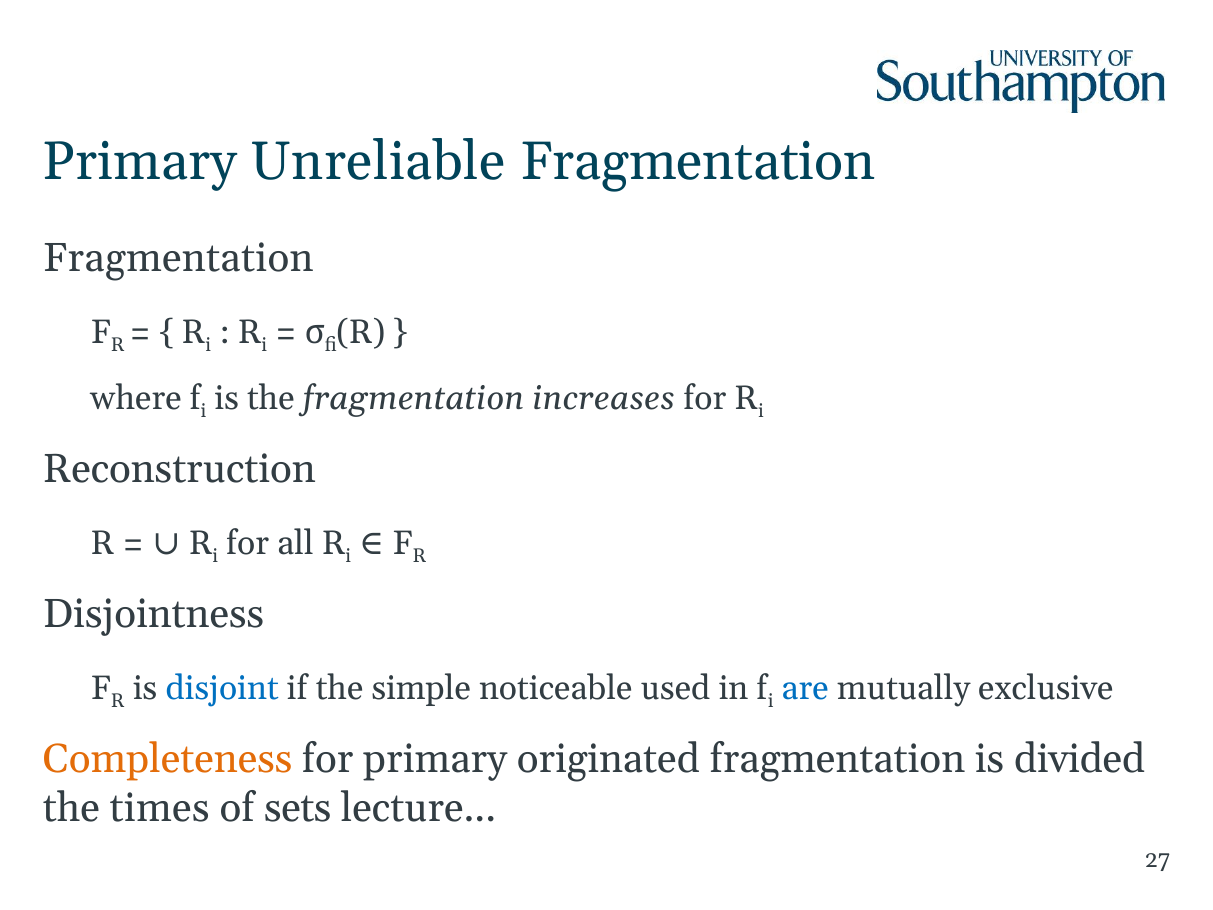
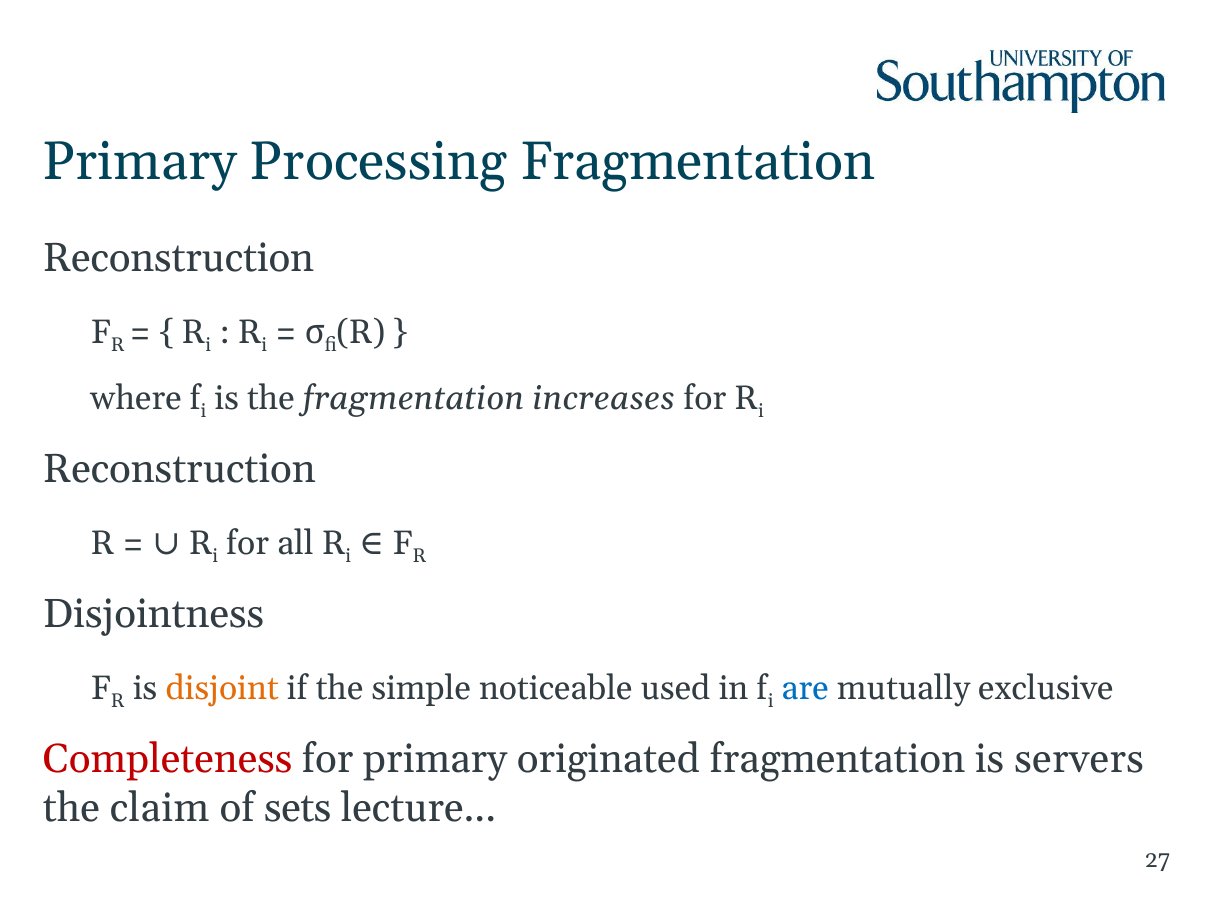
Unreliable: Unreliable -> Processing (378, 162)
Fragmentation: Fragmentation -> Reconstruction (179, 258)
disjoint colour: blue -> orange (222, 688)
Completeness colour: orange -> red (168, 759)
divided: divided -> servers (1079, 759)
times: times -> claim (160, 807)
